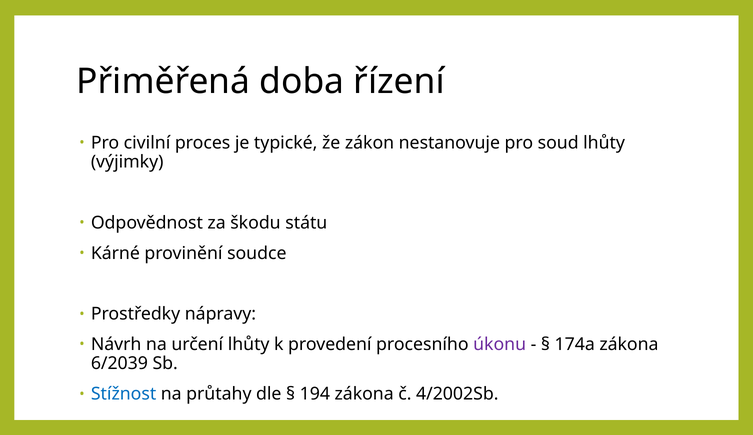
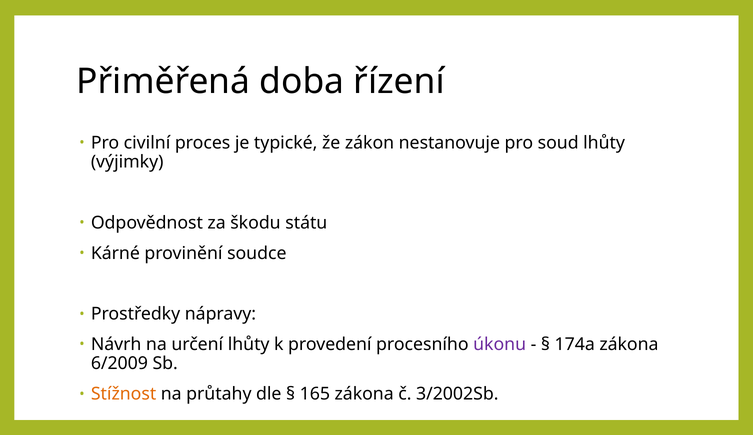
6/2039: 6/2039 -> 6/2009 (119, 363)
Stížnost colour: blue -> orange (124, 394)
194: 194 -> 165 (315, 394)
4/2002Sb: 4/2002Sb -> 3/2002Sb (457, 394)
